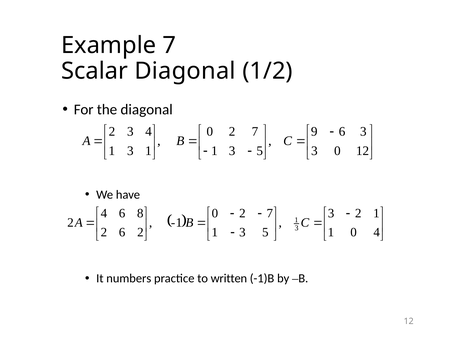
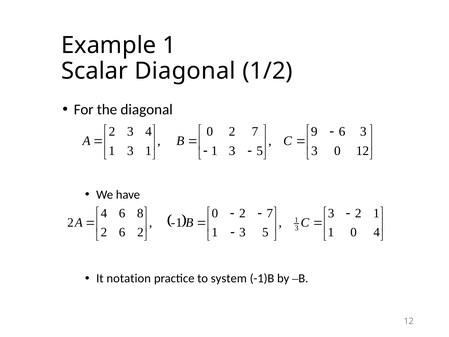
Example 7: 7 -> 1 (169, 45)
numbers: numbers -> notation (129, 278)
written: written -> system (229, 278)
